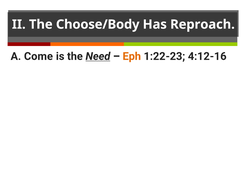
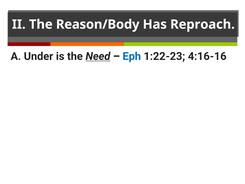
Choose/Body: Choose/Body -> Reason/Body (98, 24)
Come: Come -> Under (38, 56)
Eph colour: orange -> blue (132, 56)
4:12-16: 4:12-16 -> 4:16-16 (207, 56)
